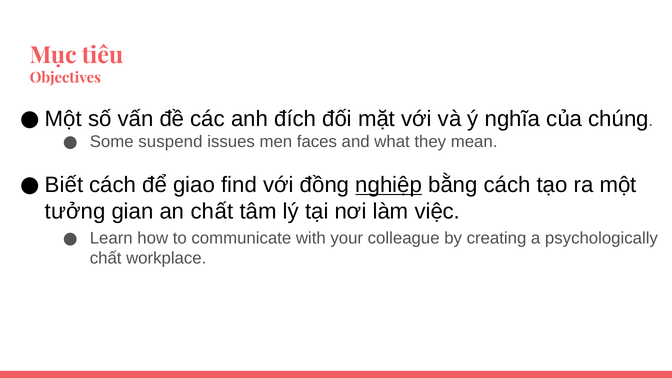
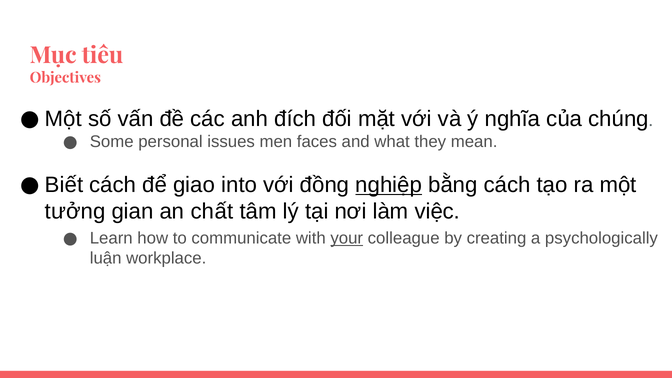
suspend: suspend -> personal (170, 142)
find: find -> into (239, 185)
your underline: none -> present (347, 238)
chất: chất -> luận (106, 258)
